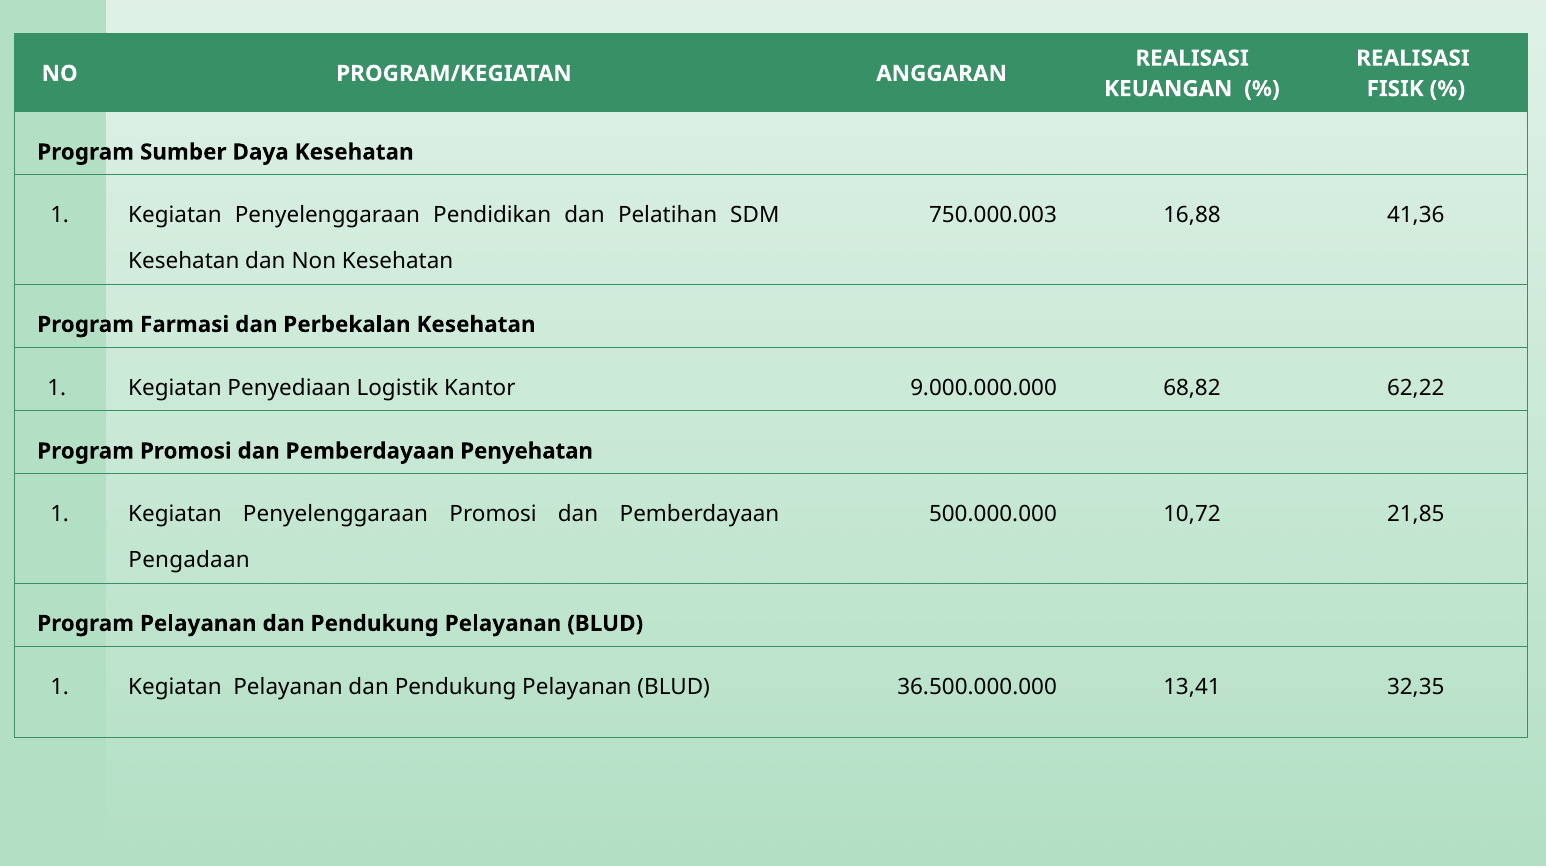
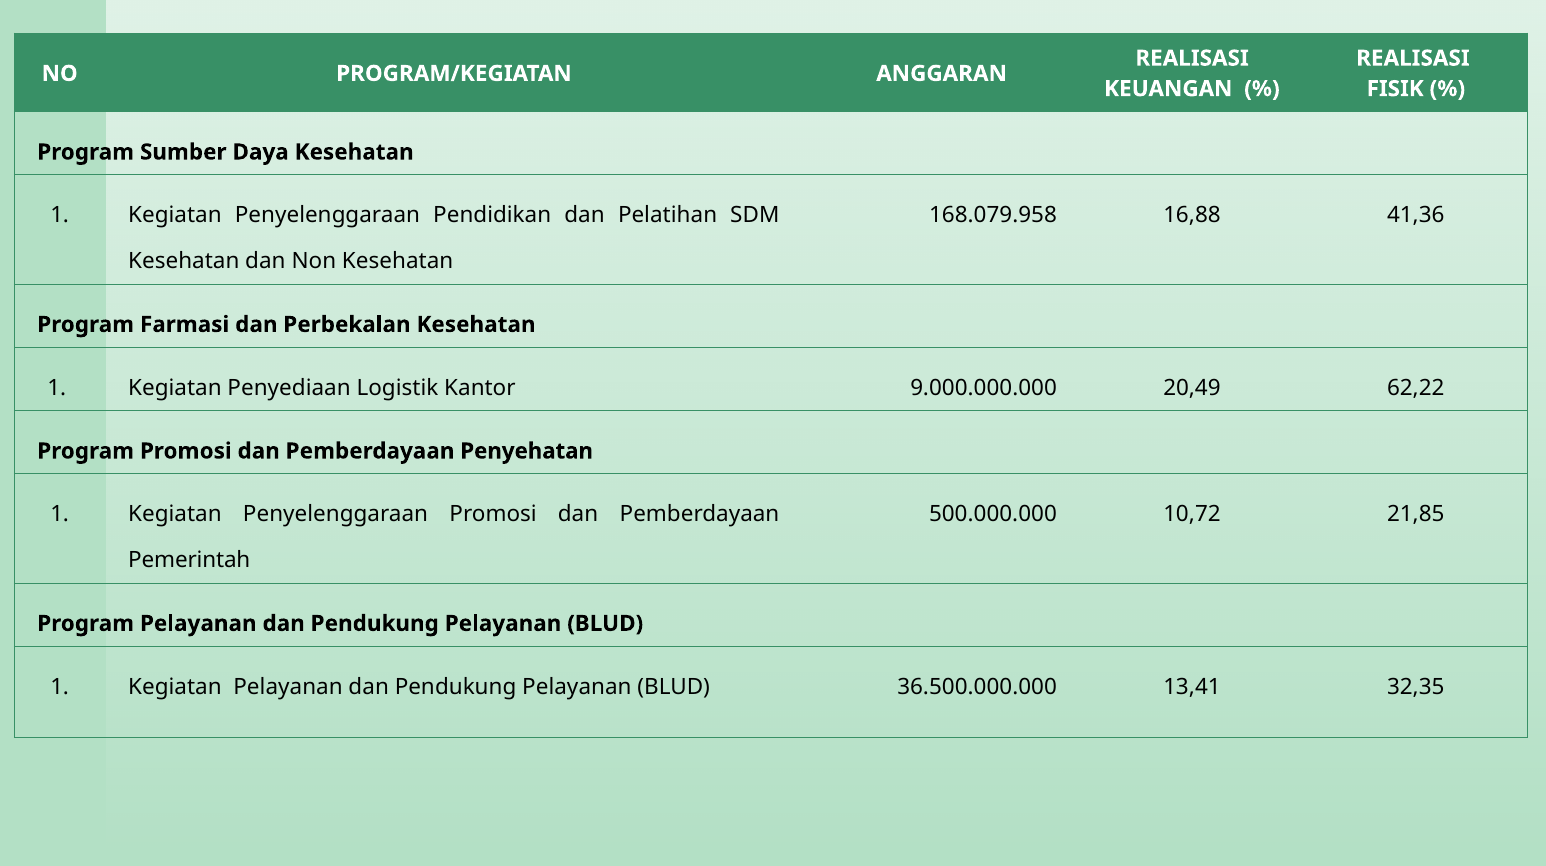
750.000.003: 750.000.003 -> 168.079.958 (993, 215)
68,82: 68,82 -> 20,49 (1192, 388)
Pengadaan: Pengadaan -> Pemerintah (189, 560)
